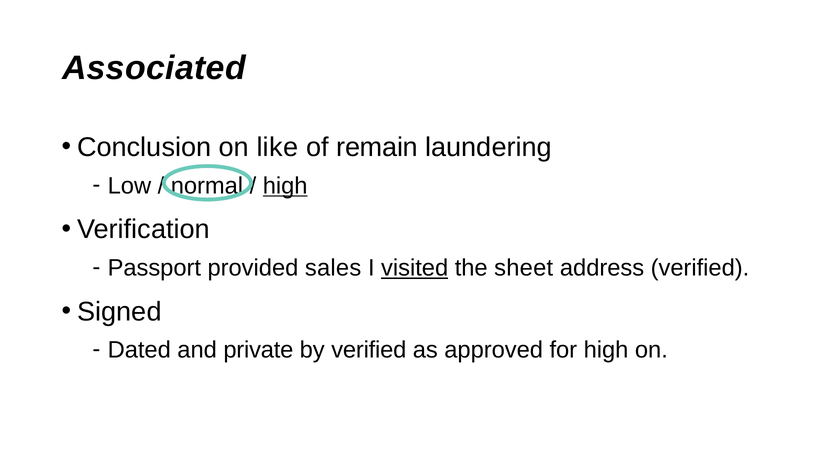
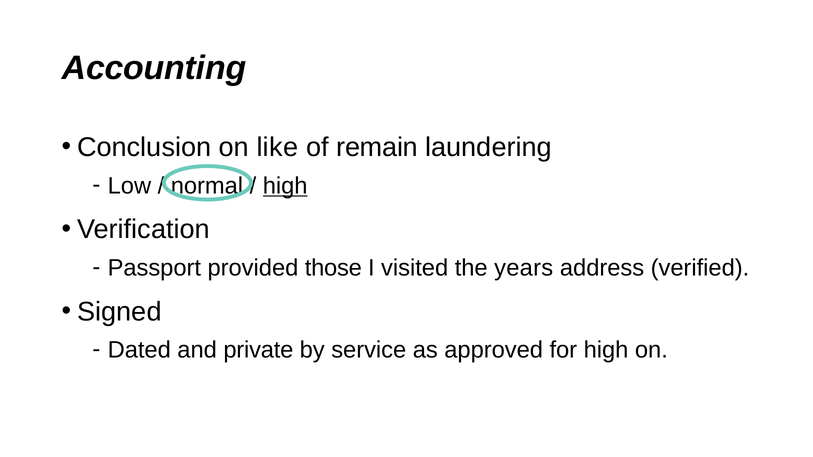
Associated: Associated -> Accounting (154, 68)
sales: sales -> those (333, 268)
visited underline: present -> none (415, 268)
sheet: sheet -> years (524, 268)
by verified: verified -> service (369, 350)
